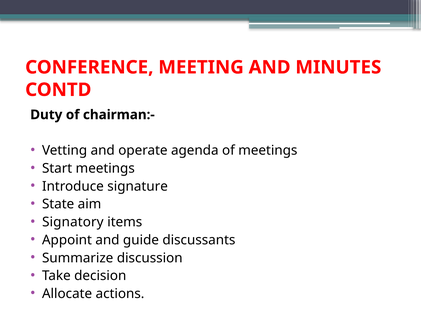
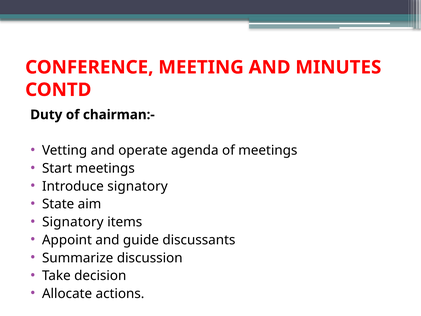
Introduce signature: signature -> signatory (138, 186)
